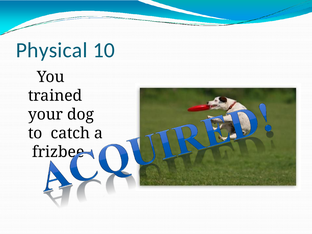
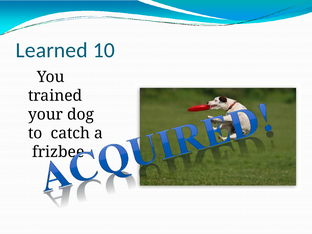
Physical: Physical -> Learned (52, 50)
